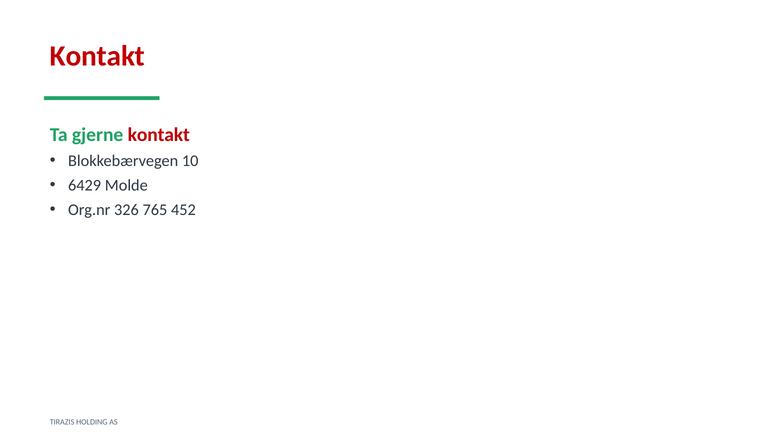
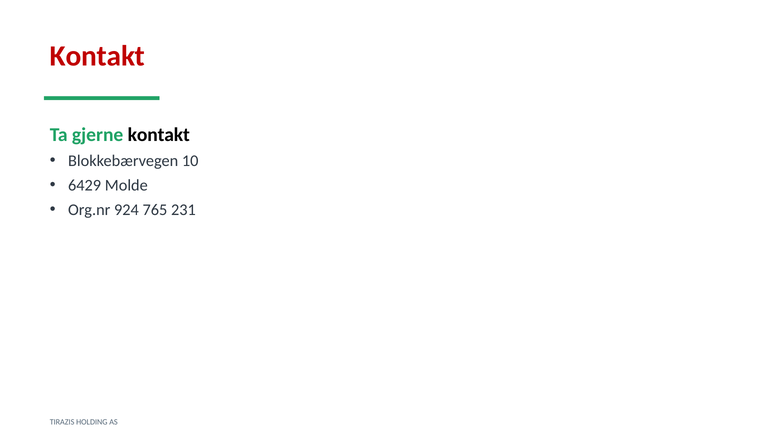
kontakt colour: red -> black (159, 135)
326: 326 -> 924 (126, 210)
452: 452 -> 231 (183, 210)
